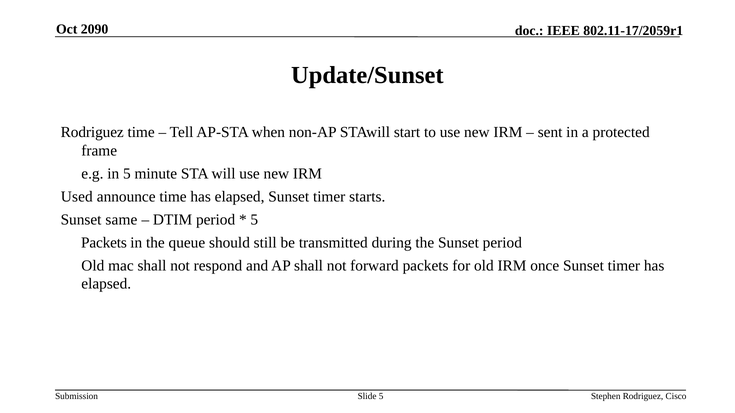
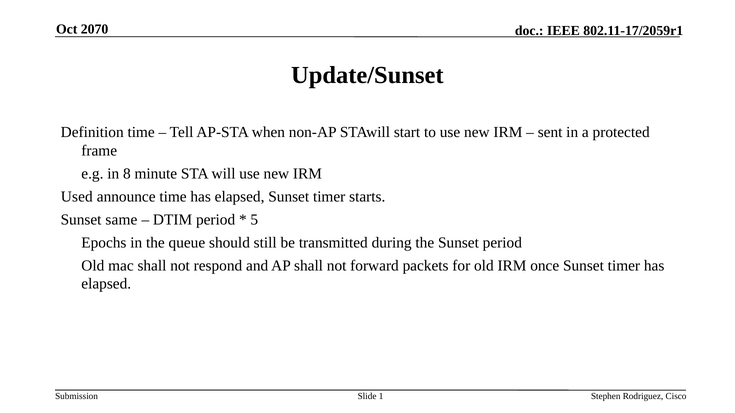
2090: 2090 -> 2070 (95, 29)
Rodriguez: Rodriguez -> Definition (92, 132)
in 5: 5 -> 8 (127, 174)
Packets: Packets -> Epochs (104, 243)
Slide 5: 5 -> 1 (381, 397)
